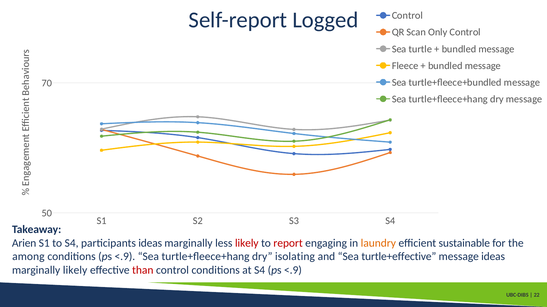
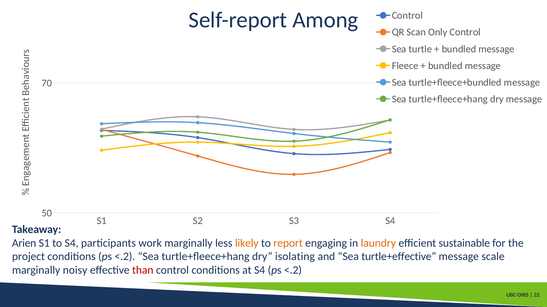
Logged: Logged -> Among (325, 20)
participants ideas: ideas -> work (150, 243)
likely colour: red -> orange (247, 243)
report colour: red -> orange (288, 243)
among: among -> project (28, 257)
conditions ps <.9: <.9 -> <.2 (125, 257)
message ideas: ideas -> scale (493, 257)
marginally likely: likely -> noisy (75, 271)
S4 ps <.9: <.9 -> <.2 (293, 271)
